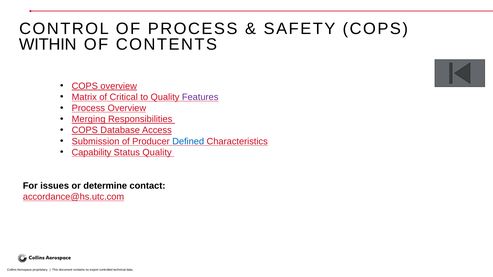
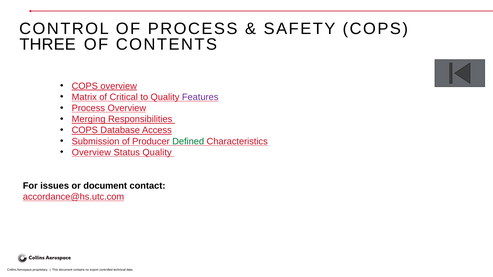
WITHIN: WITHIN -> THREE (48, 44)
Defined colour: blue -> green (188, 142)
Capability: Capability -> Overview (91, 153)
or determine: determine -> document (105, 186)
